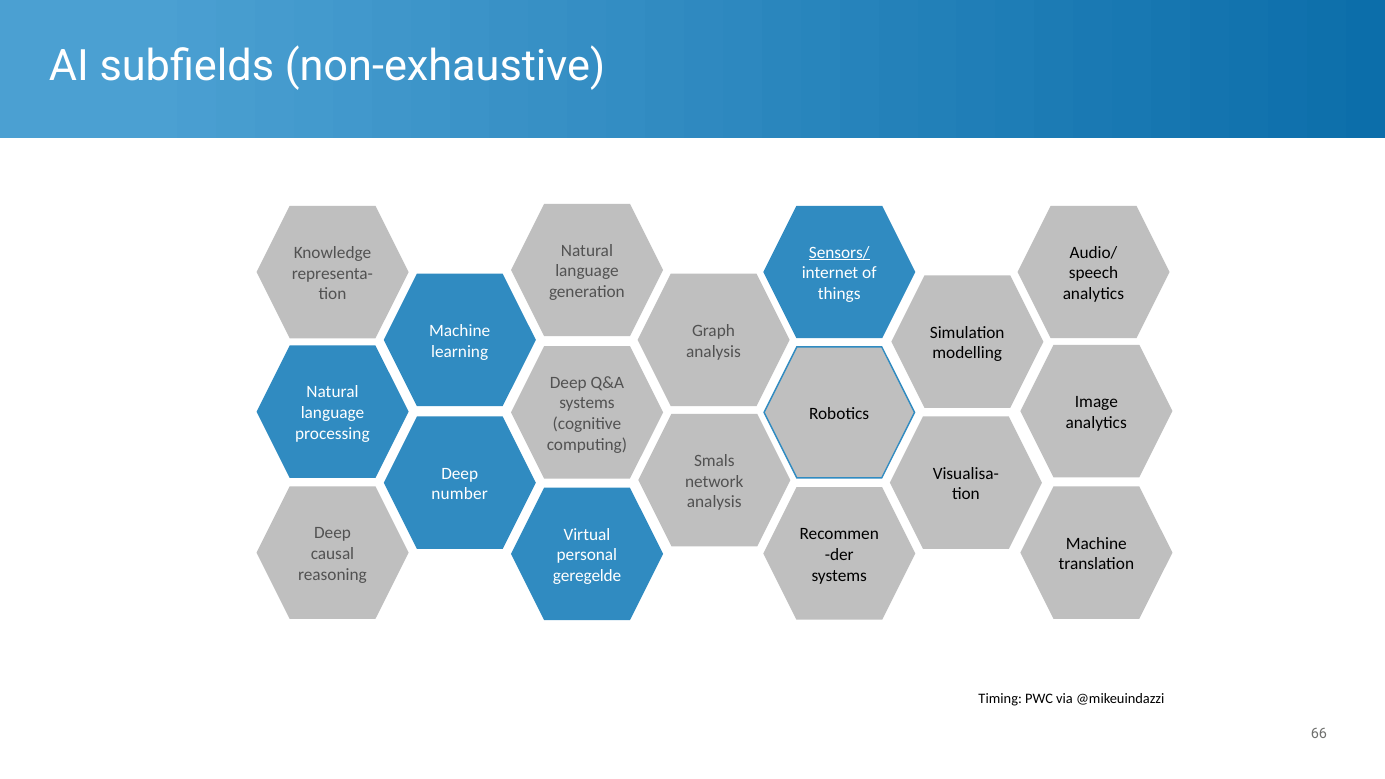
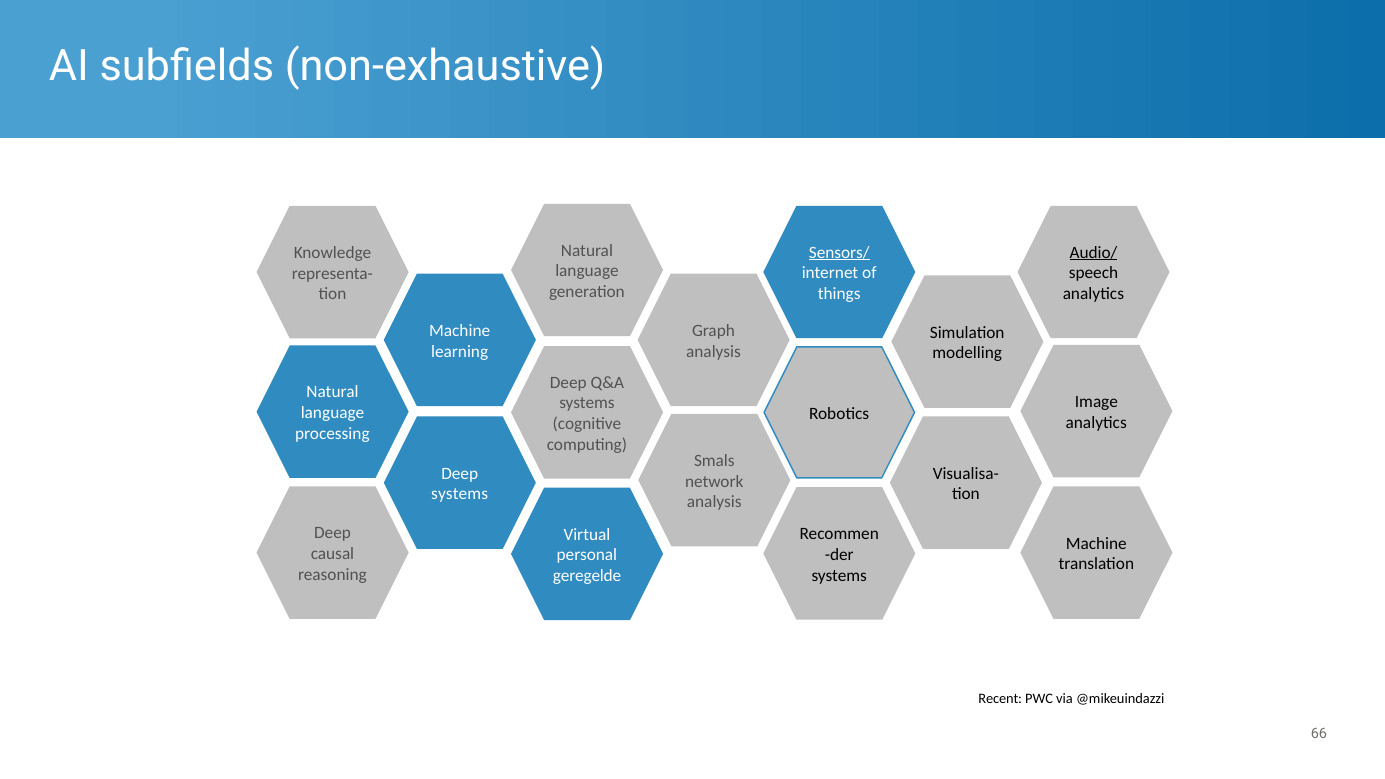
Audio/ underline: none -> present (1093, 252)
number: number -> systems (460, 494)
Timing: Timing -> Recent (1000, 699)
